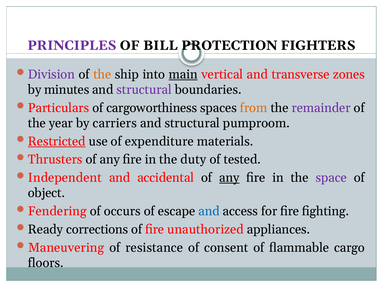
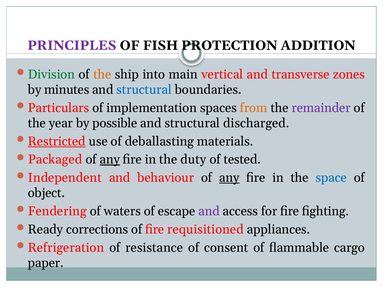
BILL: BILL -> FISH (160, 45)
FIGHTERS: FIGHTERS -> ADDITION (318, 45)
Division colour: purple -> green (51, 74)
main underline: present -> none (183, 74)
structural colour: purple -> blue (144, 90)
cargoworthiness: cargoworthiness -> implementation (152, 108)
carriers: carriers -> possible (115, 123)
pumproom: pumproom -> discharged (256, 123)
expenditure: expenditure -> deballasting (159, 141)
Thrusters: Thrusters -> Packaged (55, 160)
any underline: none -> present (110, 160)
accidental: accidental -> behaviour (166, 178)
space colour: purple -> blue (331, 178)
occurs: occurs -> waters (122, 211)
and colour: blue -> purple (209, 211)
unauthorized: unauthorized -> requisitioned (205, 230)
Maneuvering: Maneuvering -> Refrigeration (66, 248)
floors: floors -> paper (46, 263)
